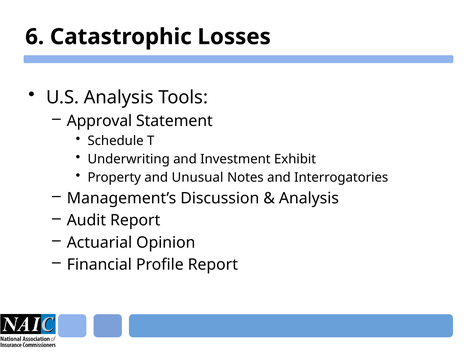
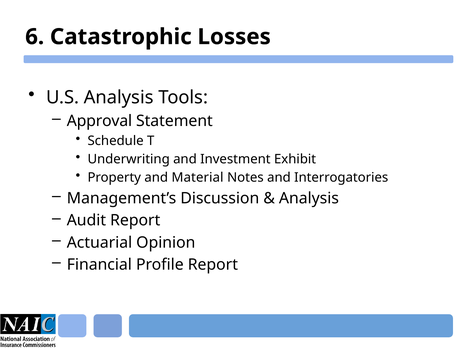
Unusual: Unusual -> Material (198, 178)
